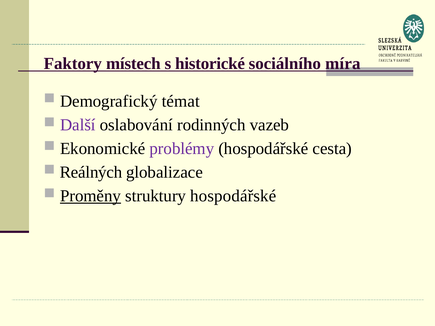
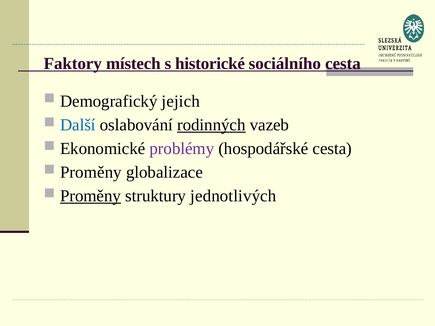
sociálního míra: míra -> cesta (343, 64)
témat: témat -> jejich (181, 101)
Další colour: purple -> blue (78, 125)
rodinných underline: none -> present (211, 125)
Reálných: Reálných -> Proměny (91, 172)
struktury hospodářské: hospodářské -> jednotlivých (233, 196)
